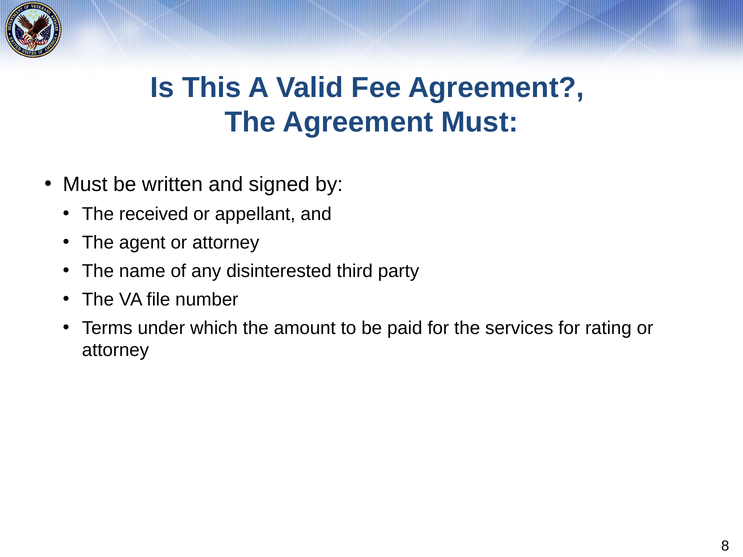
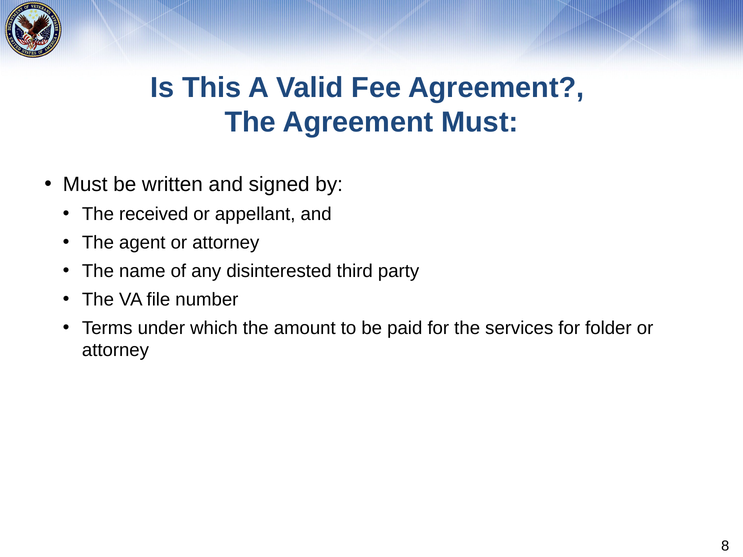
rating: rating -> folder (608, 328)
